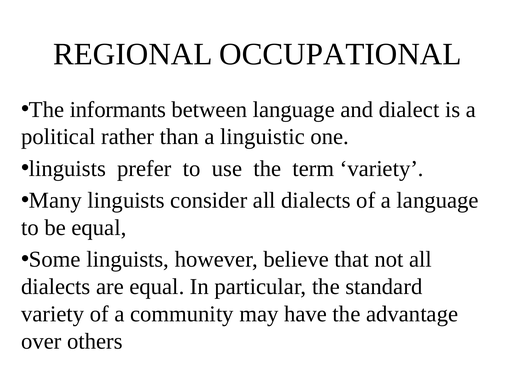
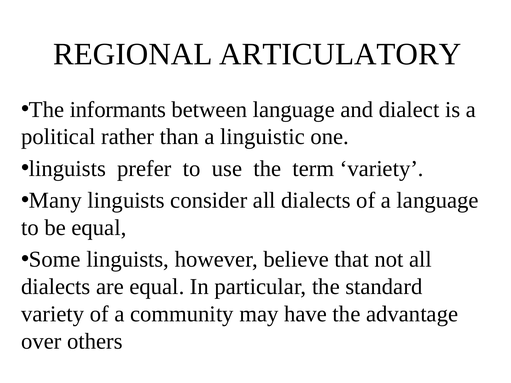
OCCUPATIONAL: OCCUPATIONAL -> ARTICULATORY (340, 54)
